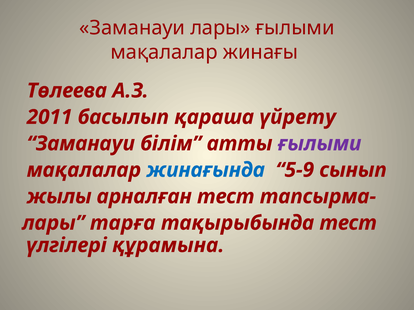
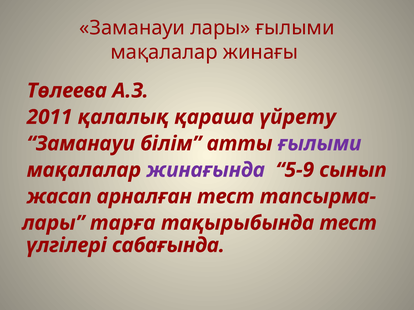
басылып: басылып -> қалалық (123, 117)
жинағында colour: blue -> purple (206, 170)
жылы: жылы -> жасап (59, 197)
құрамына: құрамына -> сабағында (168, 246)
